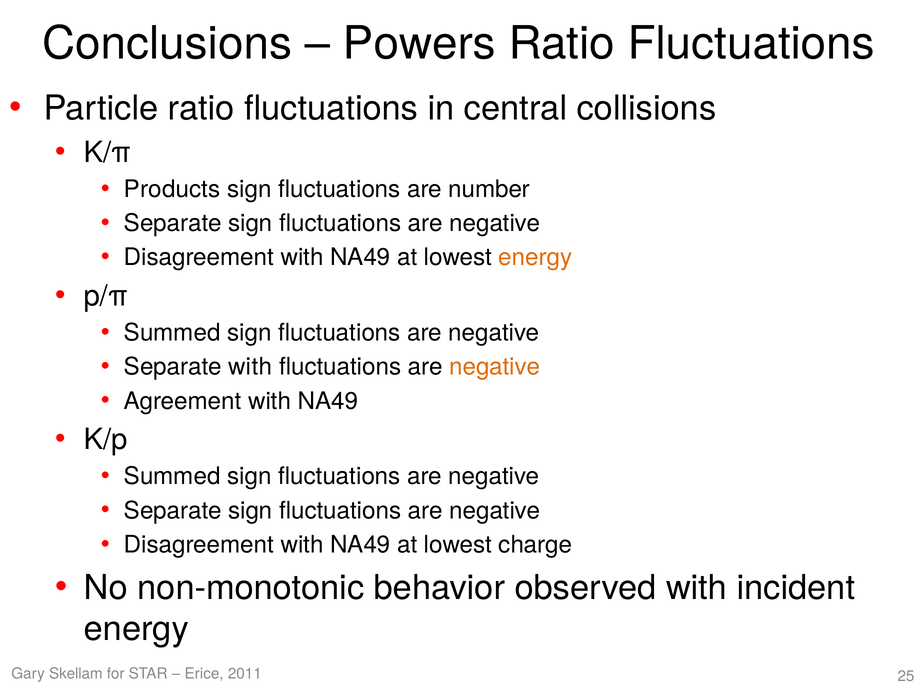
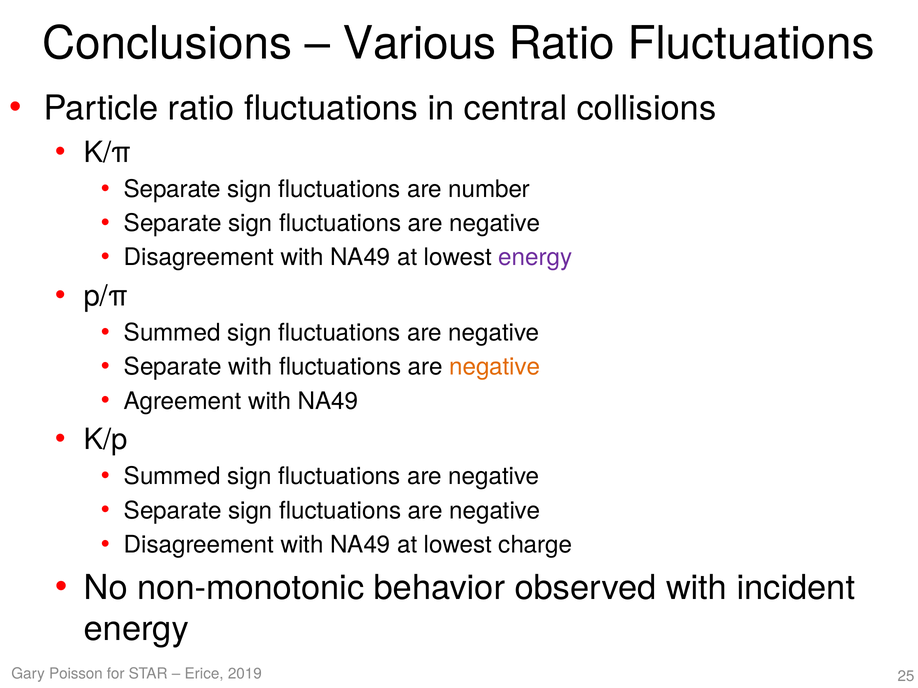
Powers: Powers -> Various (420, 44)
Products: Products -> Separate (172, 189)
energy colour: orange -> purple (535, 258)
Skellam: Skellam -> Poisson (76, 674)
2011: 2011 -> 2019 (245, 674)
